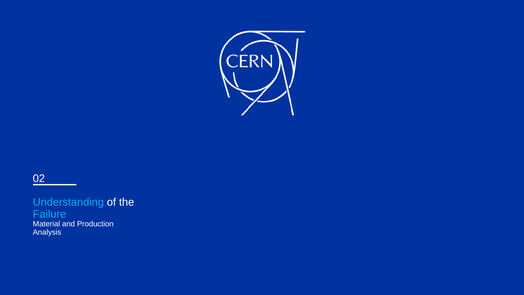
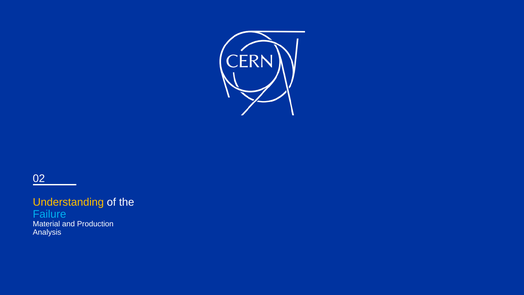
Understanding colour: light blue -> yellow (68, 202)
